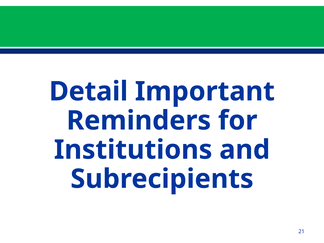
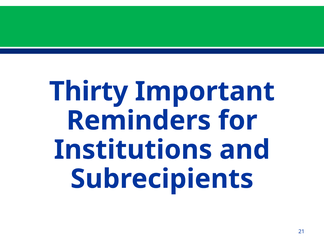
Detail: Detail -> Thirty (89, 91)
